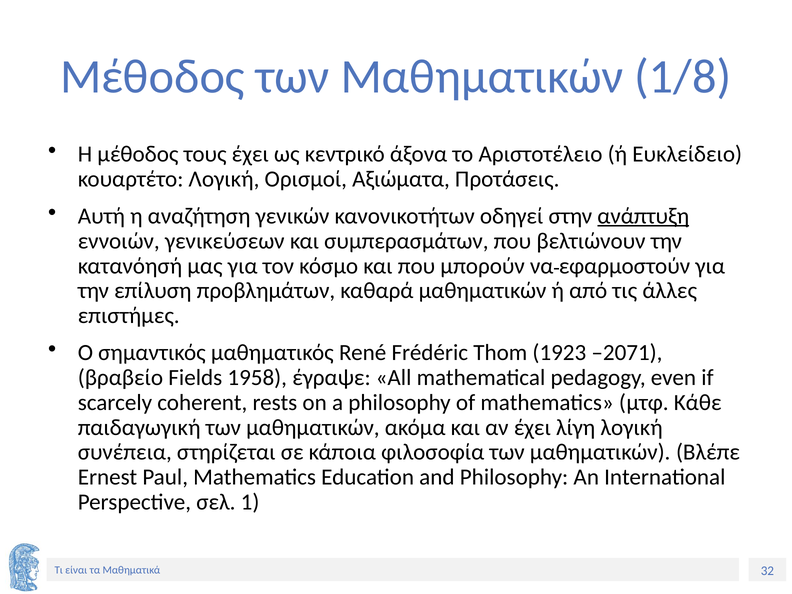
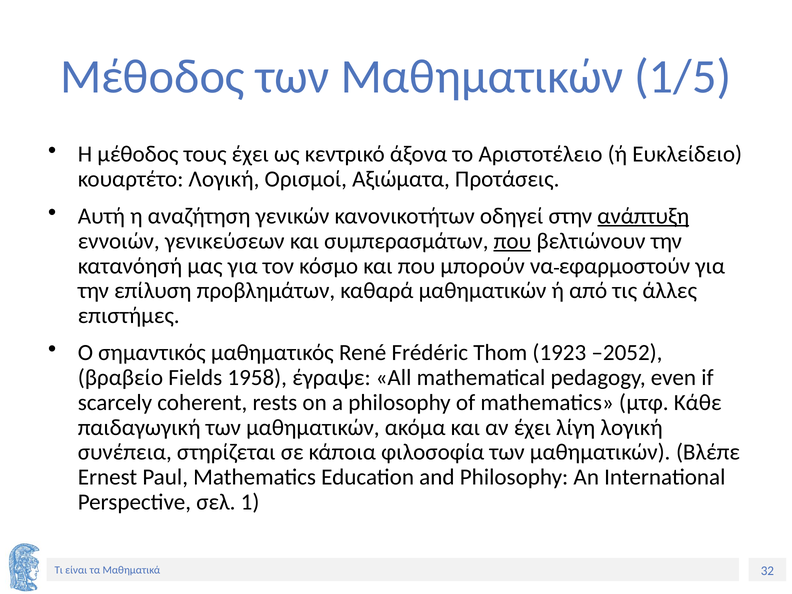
1/8: 1/8 -> 1/5 (683, 77)
που underline: none -> present (512, 241)
–2071: –2071 -> –2052 (627, 353)
